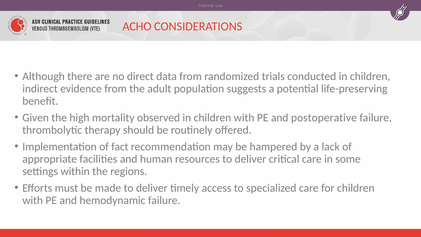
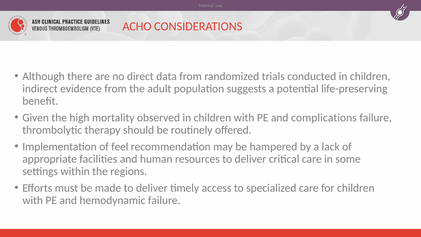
postoperative: postoperative -> complications (324, 118)
fact: fact -> feel (120, 147)
